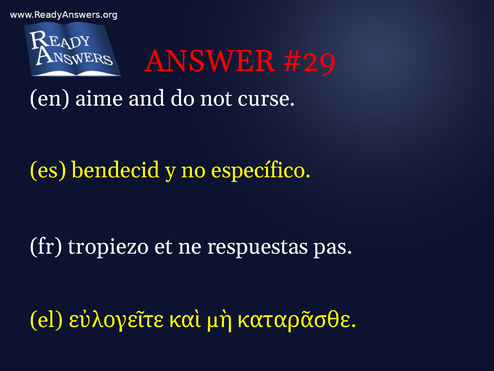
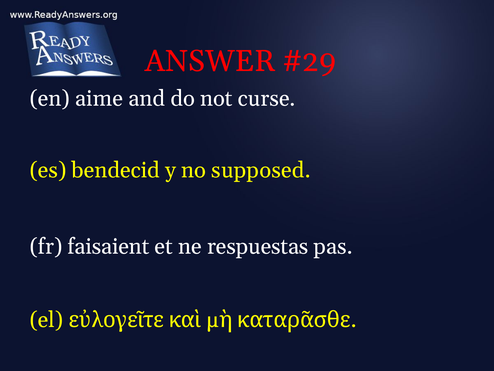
específico: específico -> supposed (261, 170)
tropiezo: tropiezo -> faisaient (108, 246)
